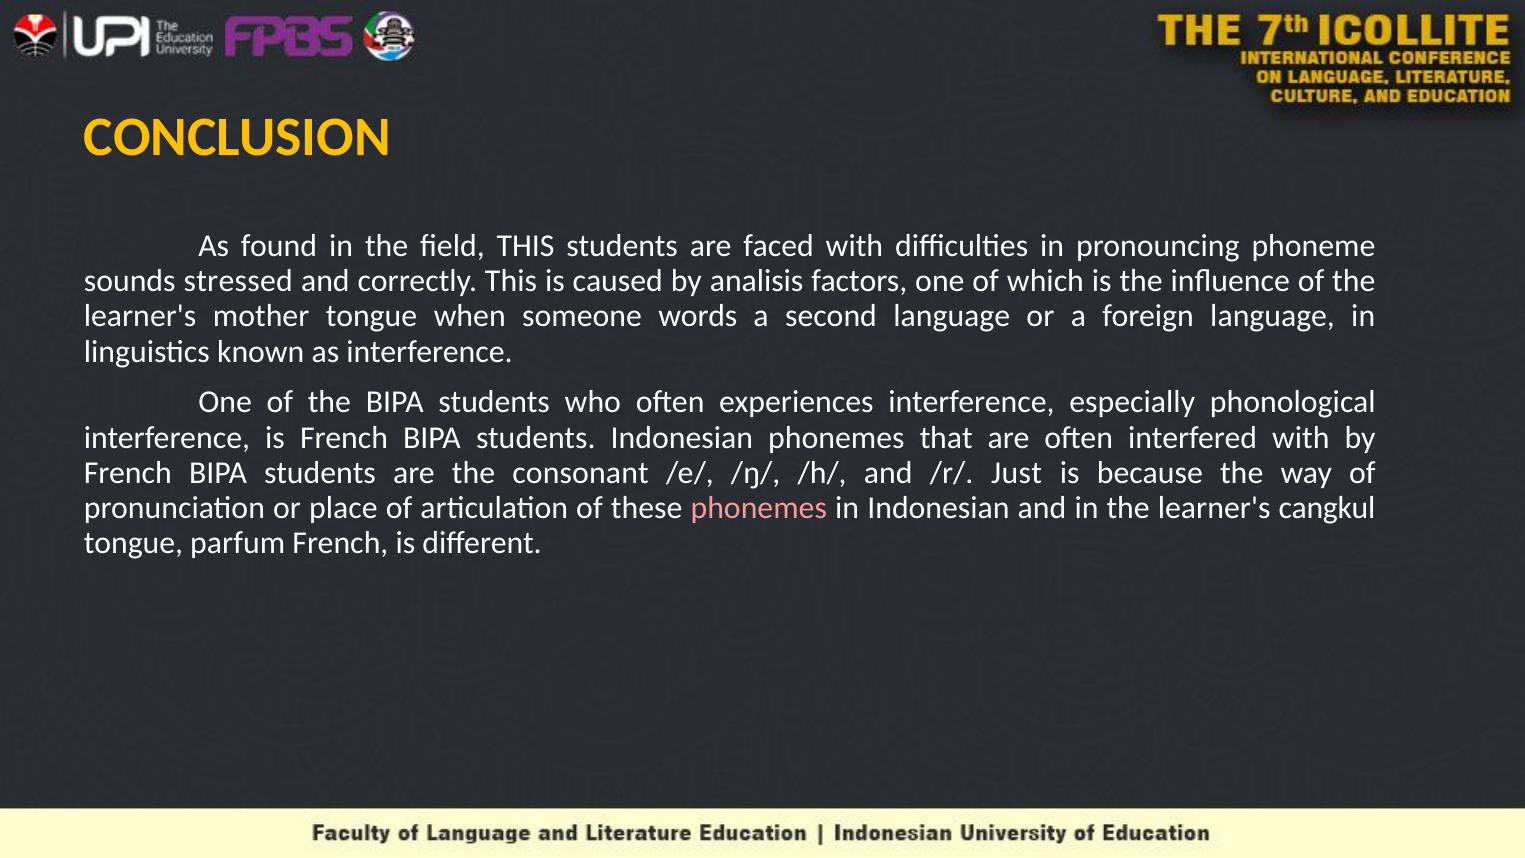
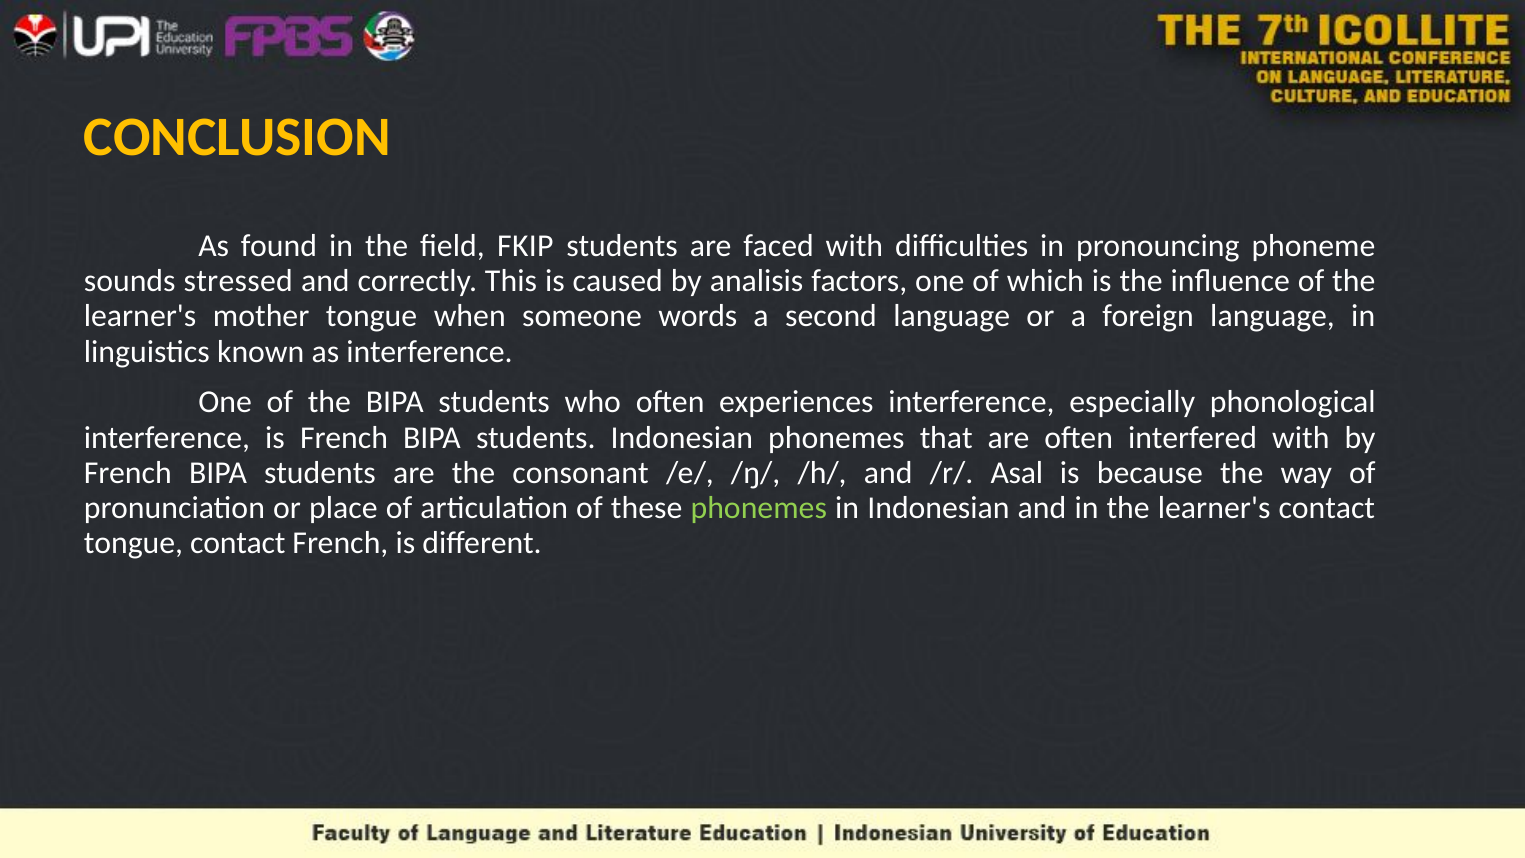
field THIS: THIS -> FKIP (525, 246)
Just: Just -> Asal (1017, 472)
phonemes colour: pink -> light green (759, 507)
learner's cangkul: cangkul -> contact (1327, 507)
tongue parfum: parfum -> contact (238, 543)
